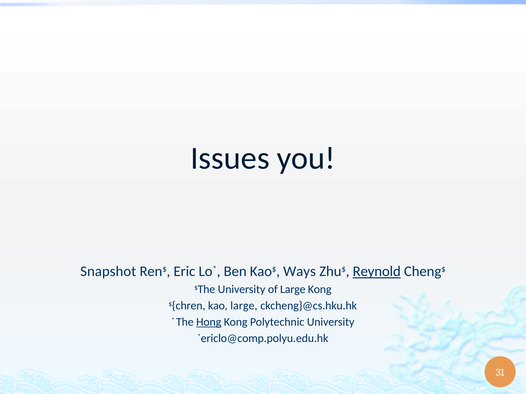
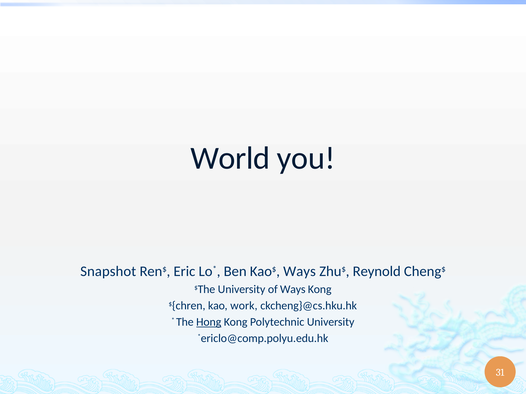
Issues: Issues -> World (230, 158)
Reynold underline: present -> none (377, 272)
of Large: Large -> Ways (293, 290)
kao large: large -> work (244, 306)
